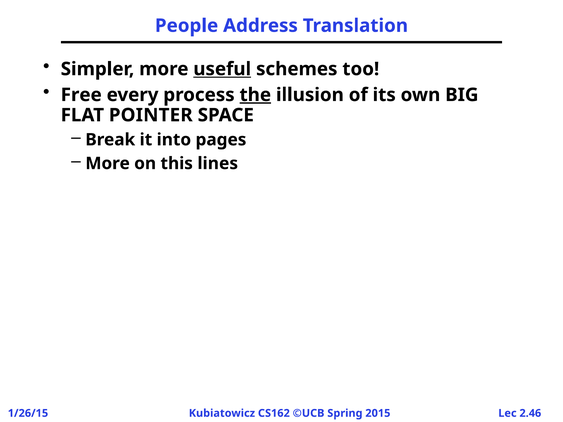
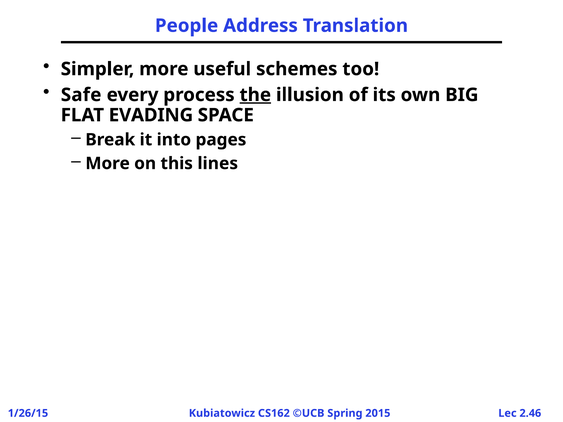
useful underline: present -> none (222, 69)
Free: Free -> Safe (81, 95)
POINTER: POINTER -> EVADING (151, 115)
